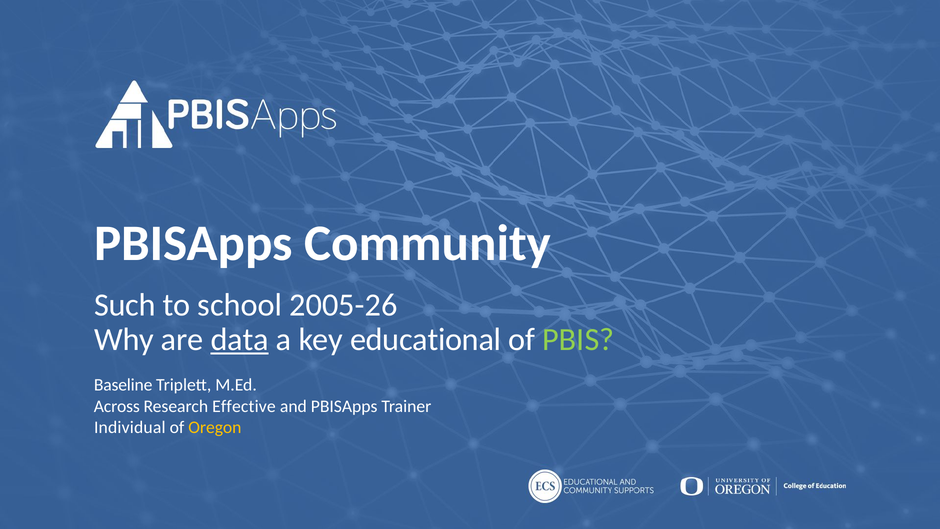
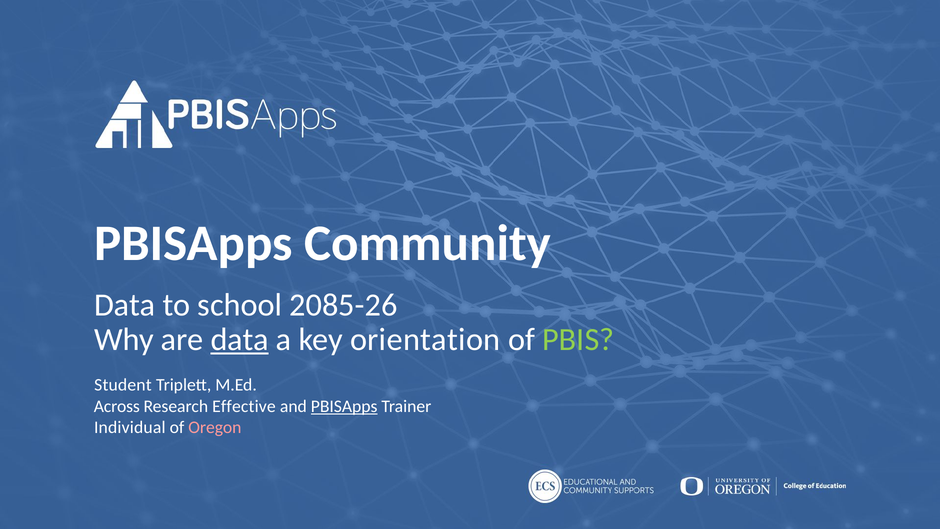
Such: Such -> Data (125, 305)
2005-26: 2005-26 -> 2085-26 (343, 305)
educational: educational -> orientation (425, 340)
Baseline: Baseline -> Student (123, 385)
PBISApps underline: none -> present (344, 406)
Oregon colour: yellow -> pink (215, 427)
